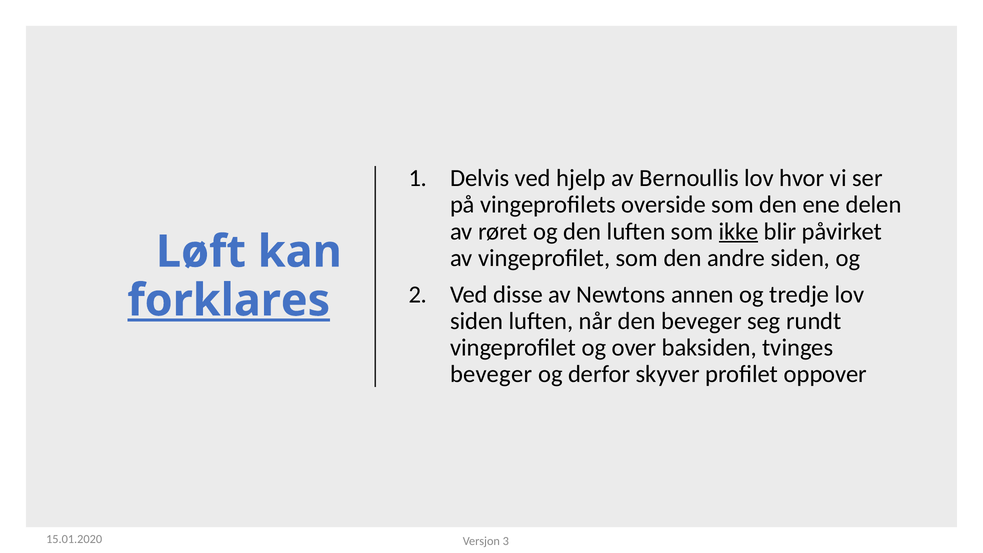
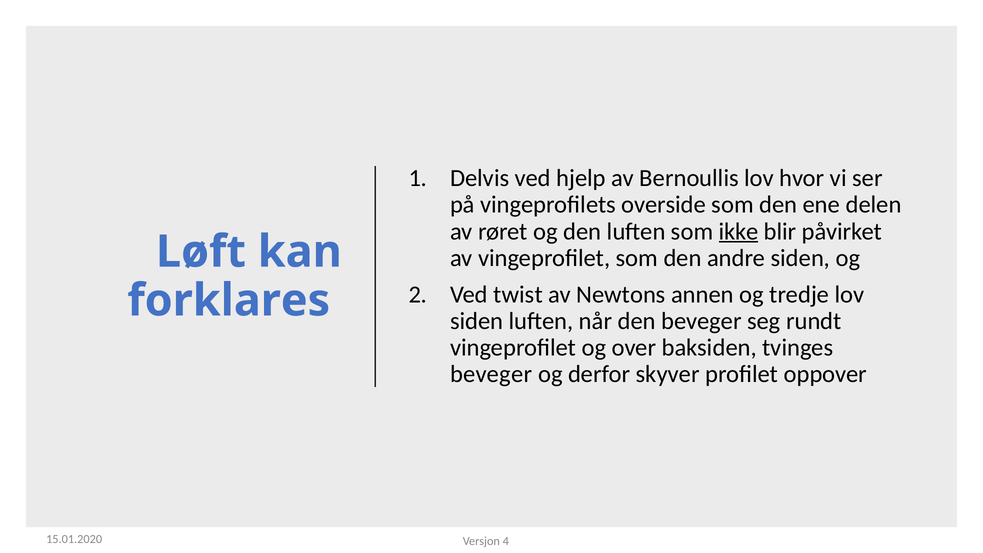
disse: disse -> twist (518, 295)
forklares underline: present -> none (229, 301)
3: 3 -> 4 (506, 541)
